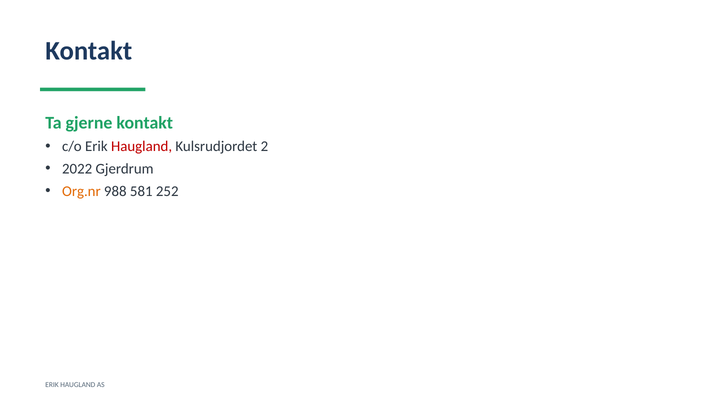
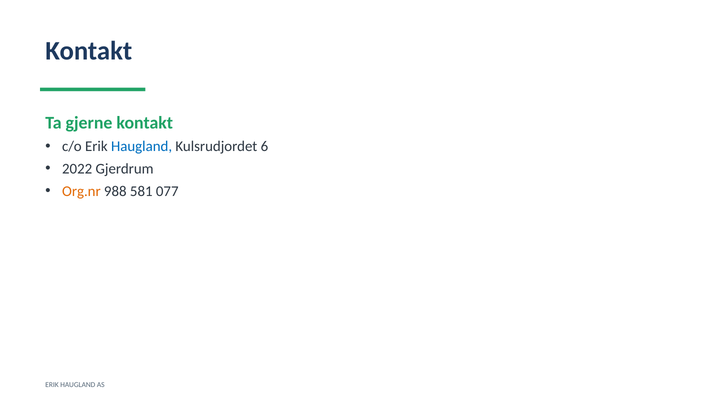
Haugland colour: red -> blue (142, 147)
2: 2 -> 6 (264, 147)
252: 252 -> 077 (167, 191)
